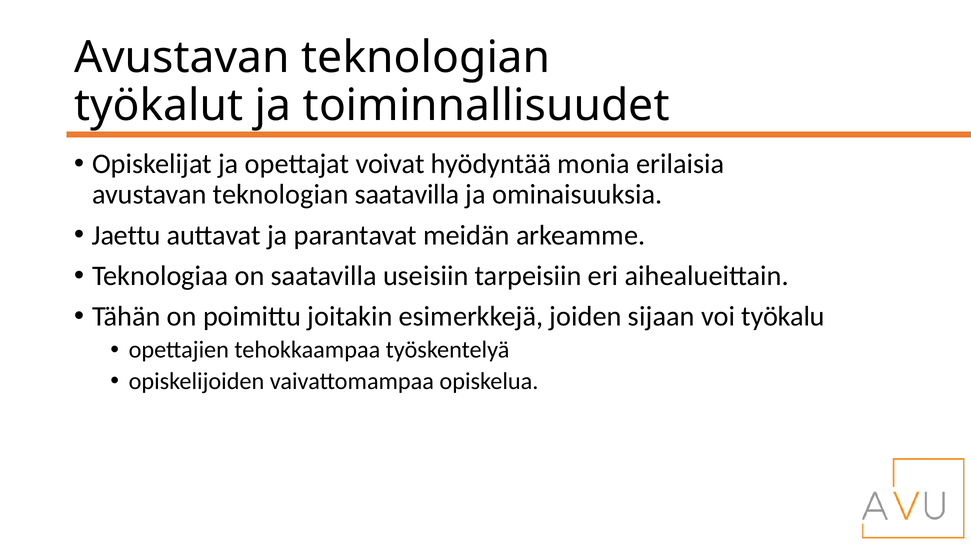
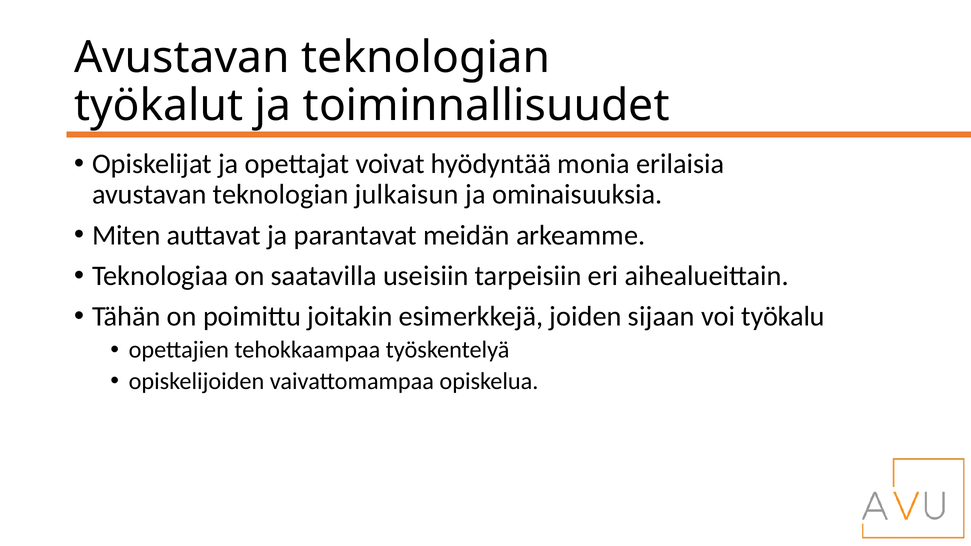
teknologian saatavilla: saatavilla -> julkaisun (407, 195)
Jaettu: Jaettu -> Miten (126, 235)
